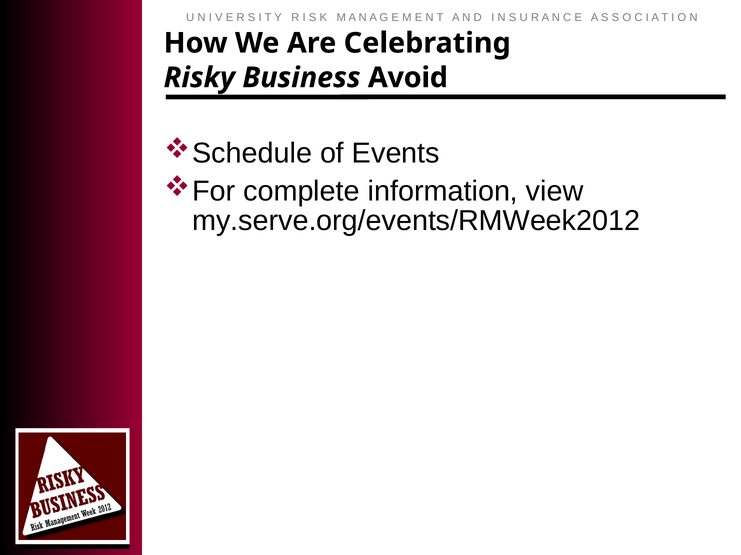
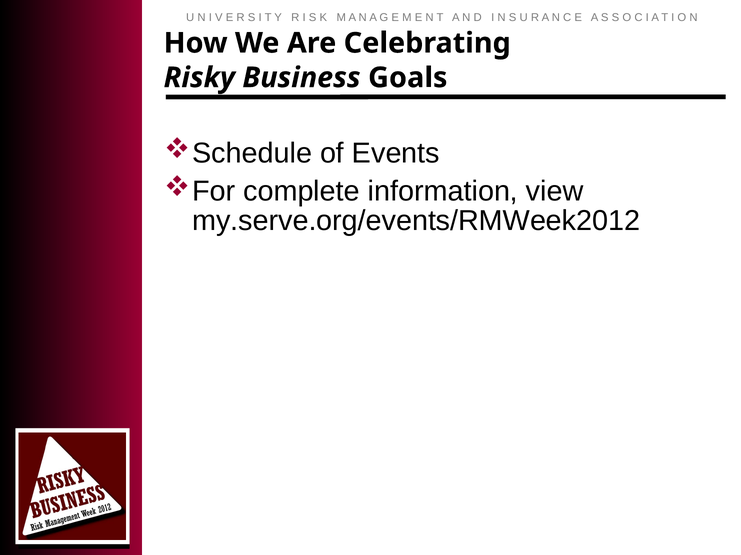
Avoid: Avoid -> Goals (408, 78)
